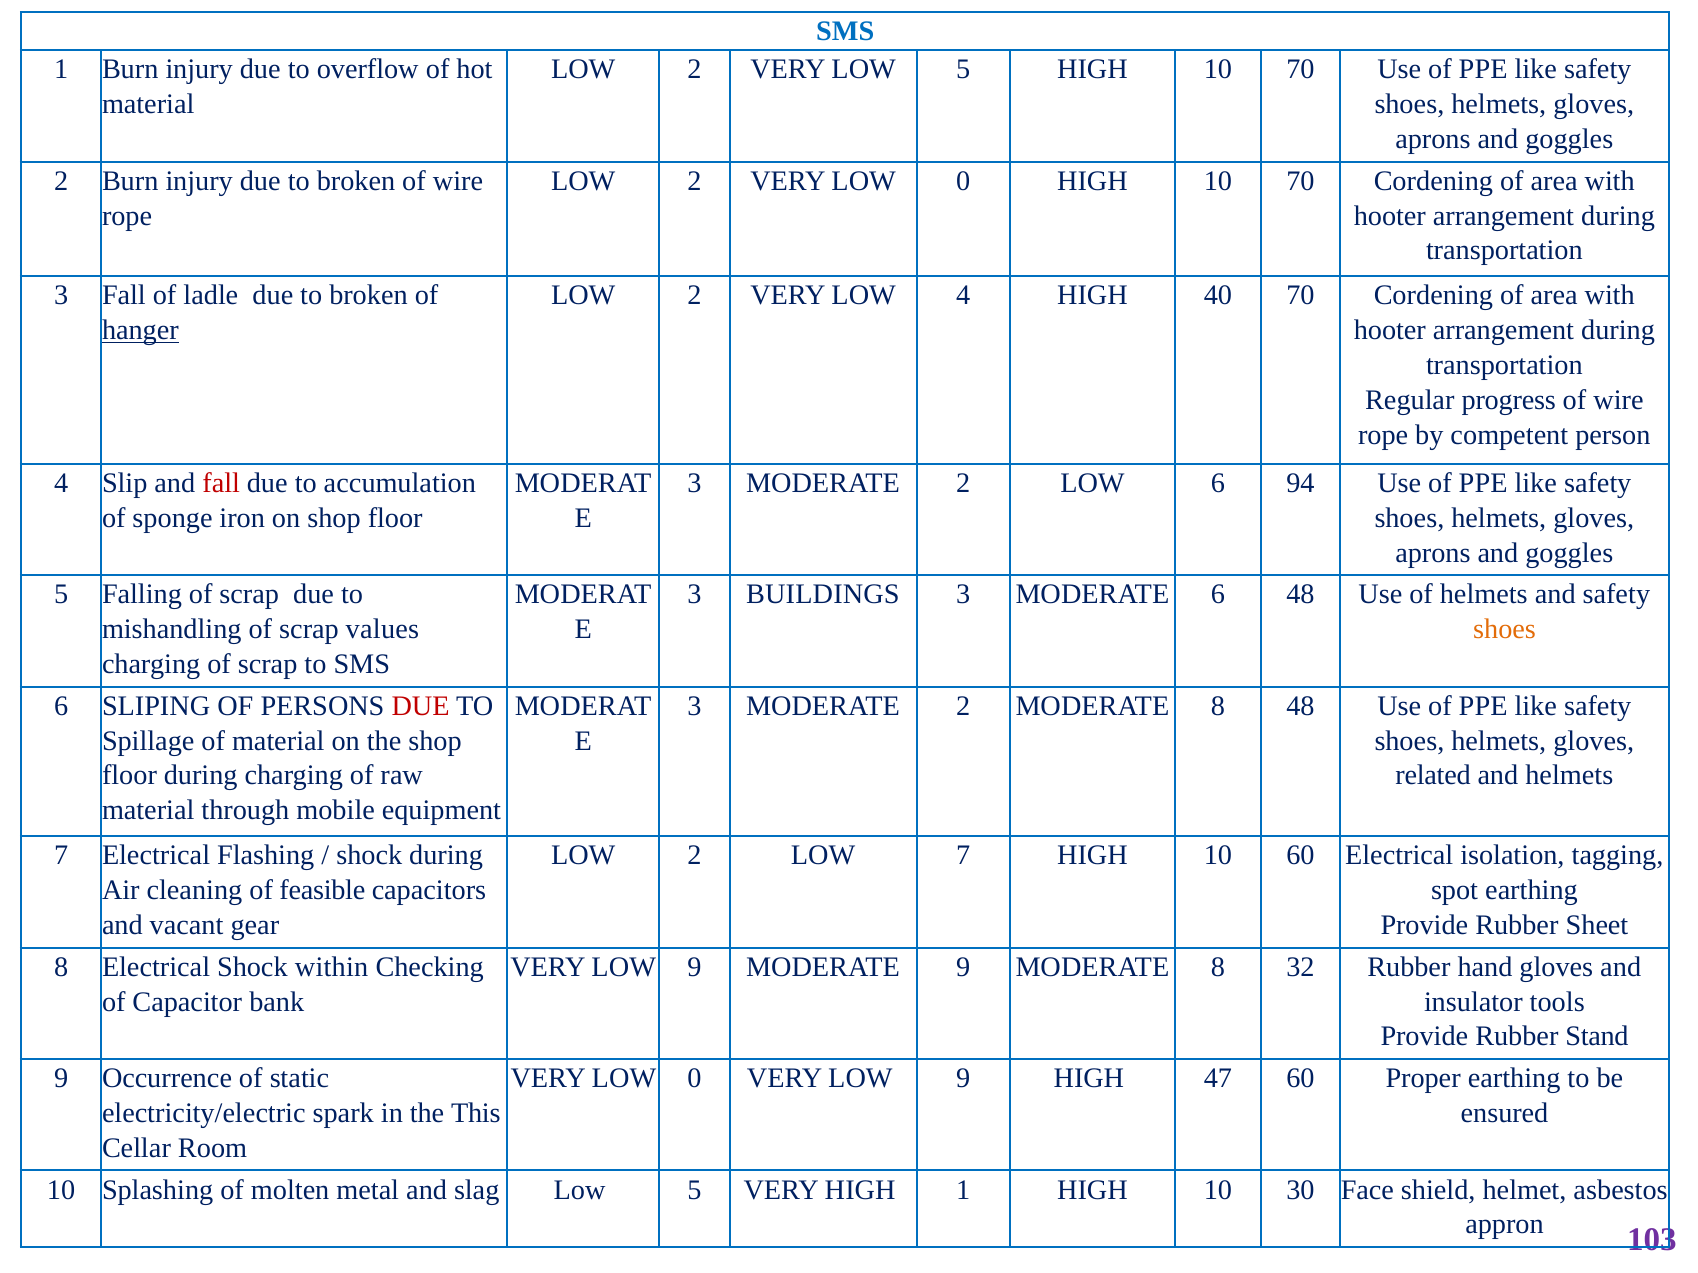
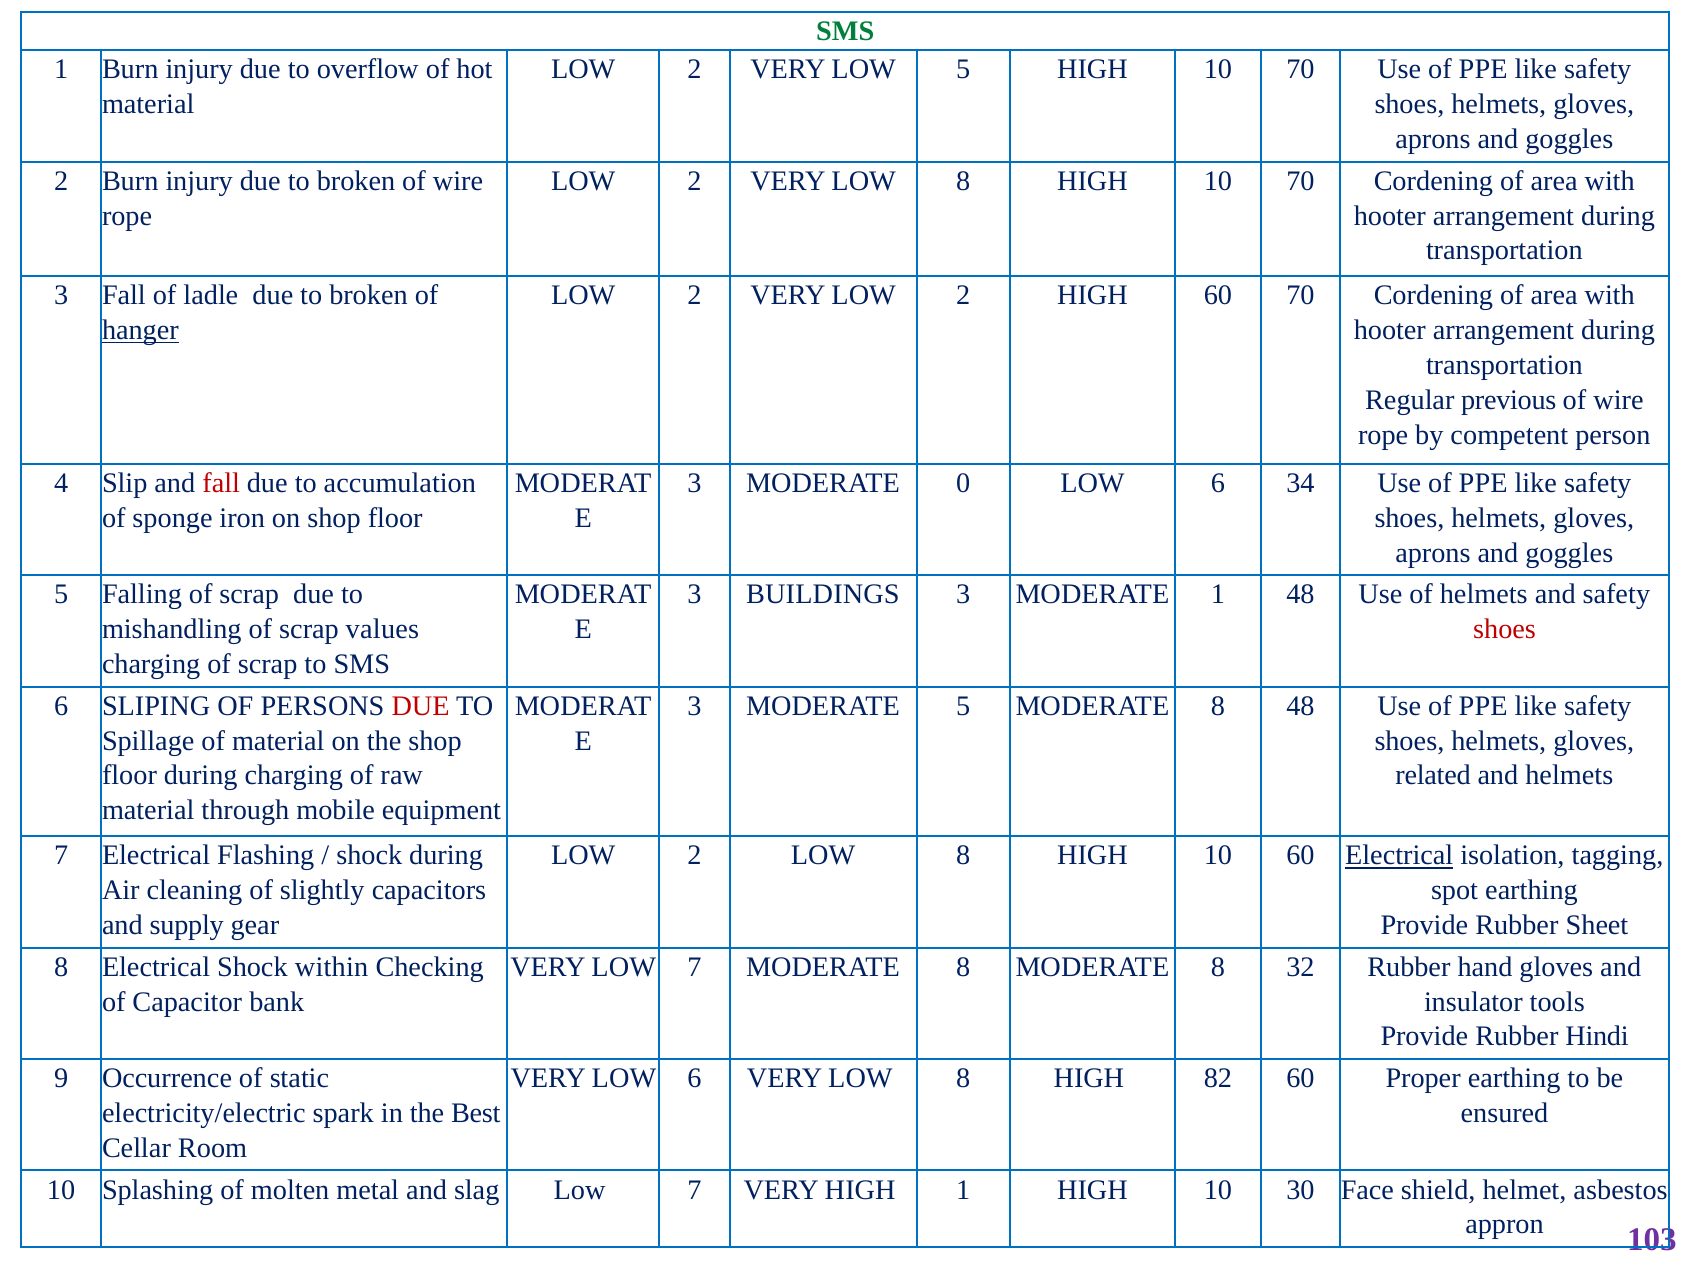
SMS colour: blue -> green (845, 31)
2 VERY LOW 0: 0 -> 8 (963, 181)
VERY LOW 4: 4 -> 2 (963, 296)
HIGH 40: 40 -> 60 (1218, 296)
progress: progress -> previous (1509, 400)
2: 2 -> 0 (963, 483)
94: 94 -> 34 (1300, 483)
MODERATE 6: 6 -> 1 (1218, 595)
shoes colour: orange -> red (1505, 630)
2: 2 -> 5 (963, 706)
2 LOW 7: 7 -> 8 (963, 856)
Electrical underline: none -> present (1399, 856)
feasible: feasible -> slightly (322, 891)
vacant: vacant -> supply (187, 926)
9: 9 -> 7 (694, 967)
9: 9 -> 8 (963, 967)
Stand: Stand -> Hindi (1597, 1037)
0: 0 -> 6 (694, 1079)
9: 9 -> 8 (963, 1079)
47: 47 -> 82 (1218, 1079)
This: This -> Best (476, 1114)
slag Low 5: 5 -> 7 (694, 1190)
